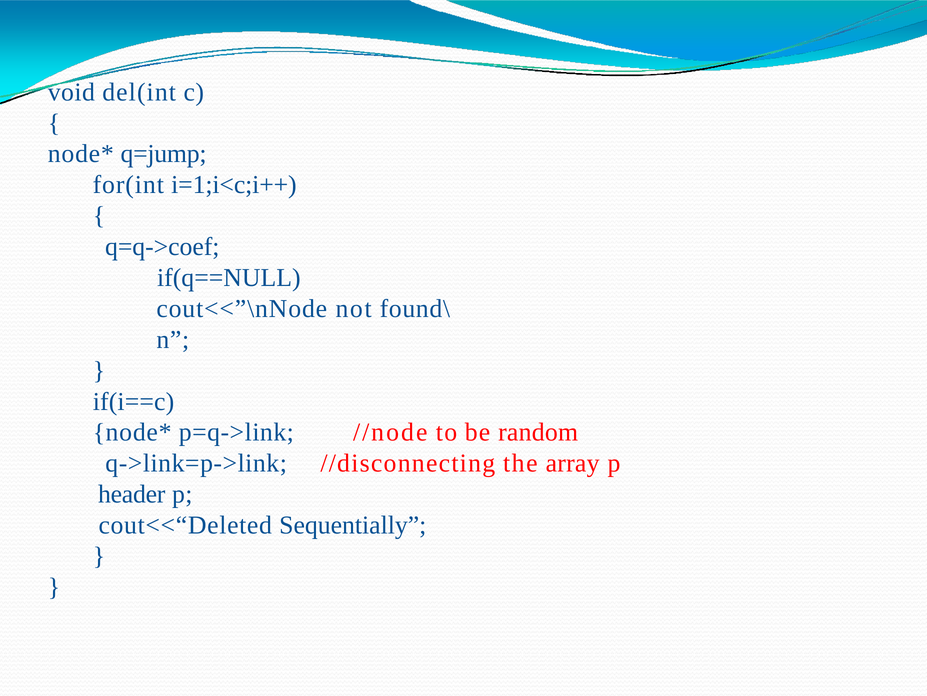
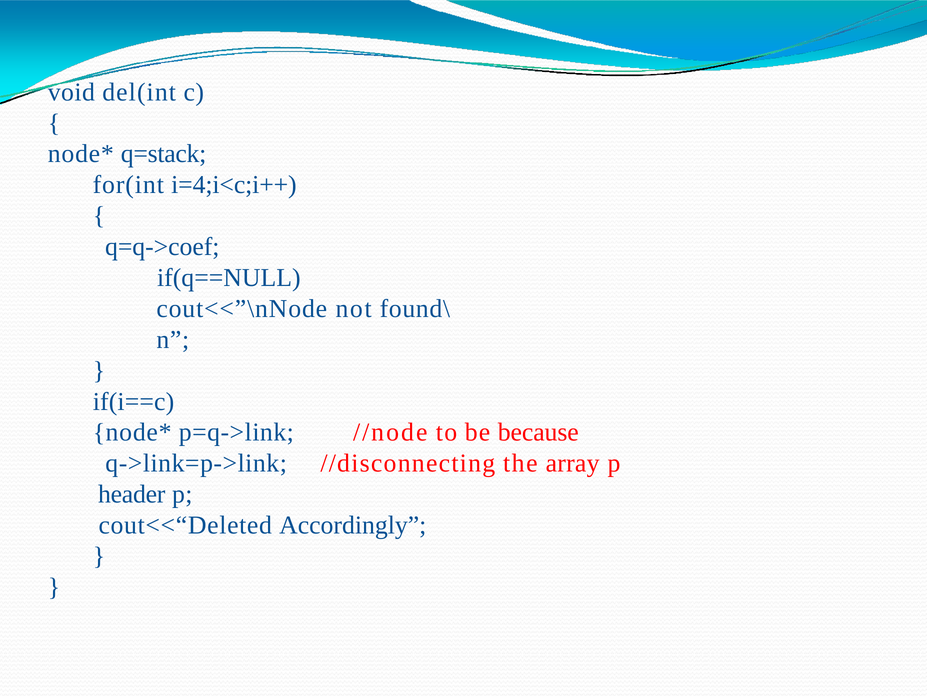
q=jump: q=jump -> q=stack (164, 154)
i=1;i<c;i++: i=1;i<c;i++ -> i=4;i<c;i++ (234, 185)
random: random -> because (538, 432)
Sequentially: Sequentially -> Accordingly (353, 525)
